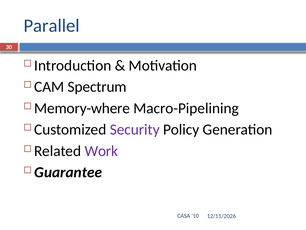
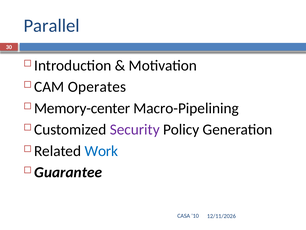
Spectrum: Spectrum -> Operates (97, 87)
Memory-where: Memory-where -> Memory-center (82, 108)
Work colour: purple -> blue (101, 151)
